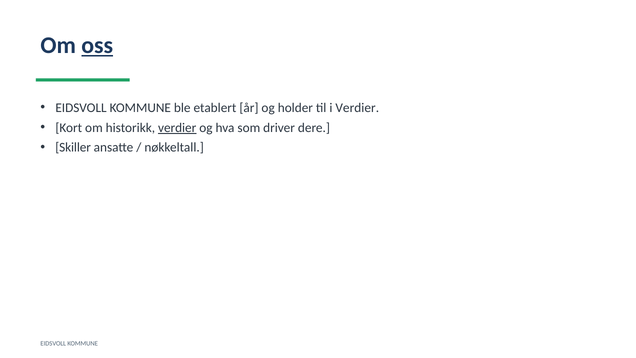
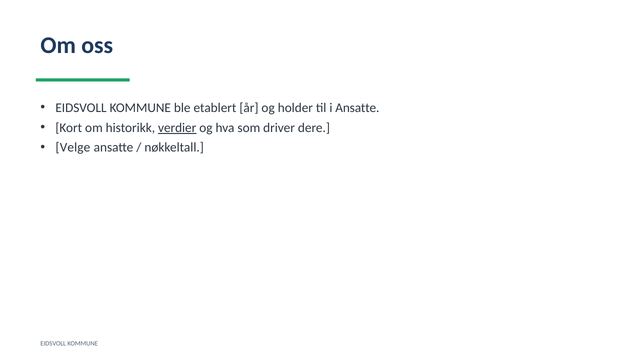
oss underline: present -> none (97, 45)
i Verdier: Verdier -> Ansatte (357, 108)
Skiller: Skiller -> Velge (73, 147)
